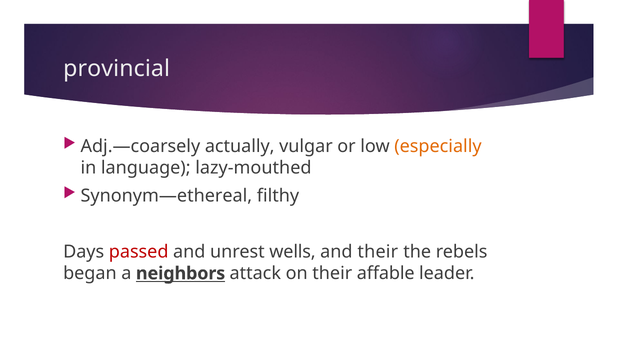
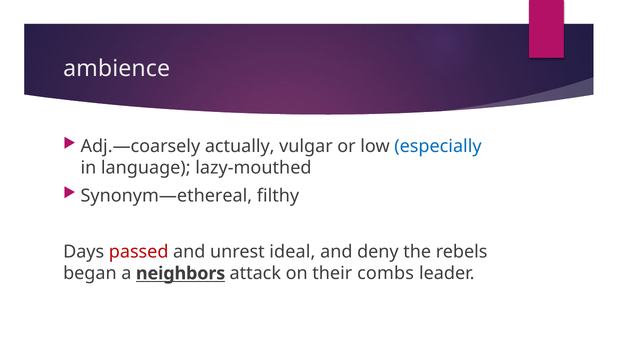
provincial: provincial -> ambience (117, 69)
especially colour: orange -> blue (438, 146)
wells: wells -> ideal (292, 252)
and their: their -> deny (378, 252)
affable: affable -> combs (386, 274)
